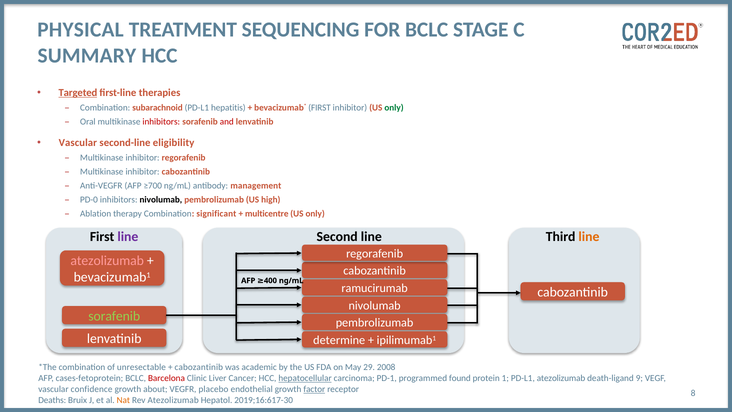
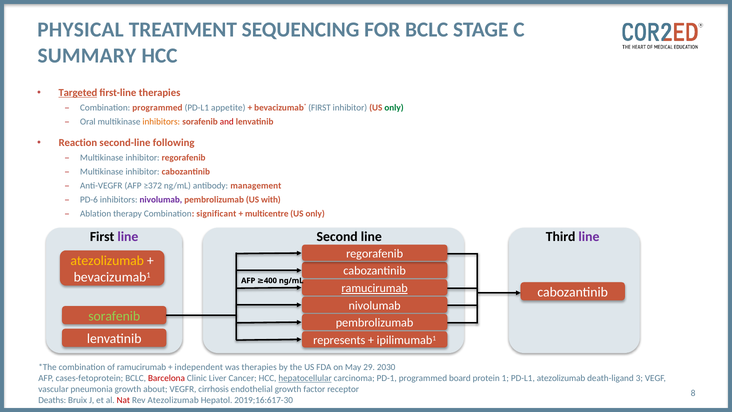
Combination subarachnoid: subarachnoid -> programmed (157, 108)
hepatitis: hepatitis -> appetite (228, 108)
inhibitors colour: red -> orange (161, 122)
Vascular: Vascular -> Reaction (78, 143)
eligibility: eligibility -> following (174, 143)
≥700: ≥700 -> ≥372 (153, 186)
PD-0: PD-0 -> PD-6 (89, 200)
nivolumab colour: black -> purple (161, 200)
high: high -> with (271, 200)
line colour: orange -> purple (589, 237)
atezolizumab colour: pink -> yellow (107, 261)
ramucirumab underline: none -> present (375, 288)
determine: determine -> represents (339, 340)
of unresectable: unresectable -> ramucirumab (142, 367)
cabozantinib: cabozantinib -> independent (199, 367)
was academic: academic -> therapies (259, 367)
2008: 2008 -> 2030 (386, 367)
found: found -> board (460, 378)
9: 9 -> 3 (639, 378)
confidence: confidence -> pneumonia (92, 389)
placebo: placebo -> cirrhosis (214, 389)
factor underline: present -> none (314, 389)
Nat colour: orange -> red (123, 400)
